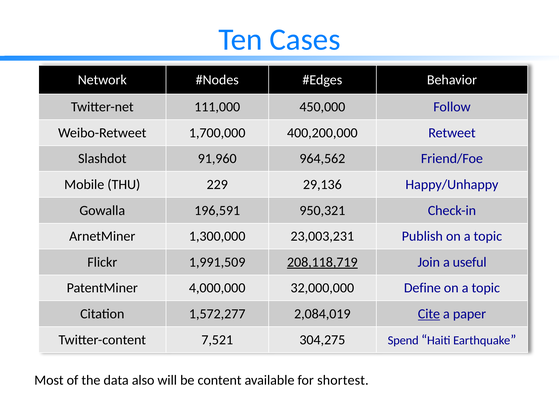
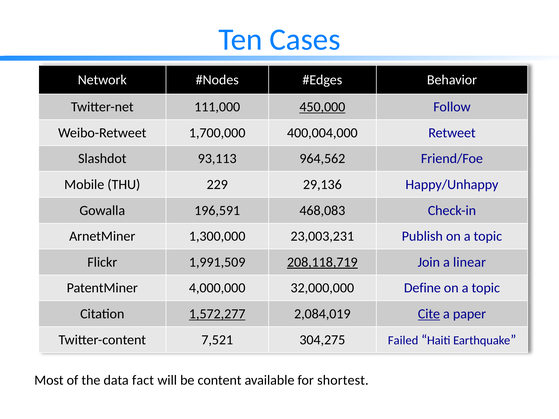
450,000 underline: none -> present (322, 107)
400,200,000: 400,200,000 -> 400,004,000 (322, 133)
91,960: 91,960 -> 93,113 (217, 159)
950,321: 950,321 -> 468,083 (322, 211)
useful: useful -> linear (470, 262)
1,572,277 underline: none -> present (217, 314)
Spend: Spend -> Failed (403, 341)
also: also -> fact (143, 381)
